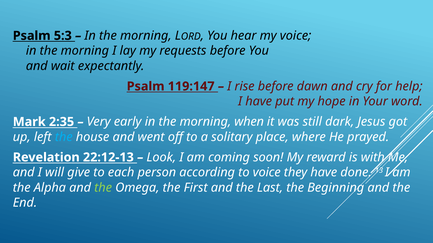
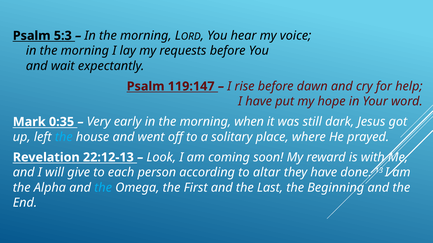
2:35: 2:35 -> 0:35 (62, 122)
to voice: voice -> altar (267, 173)
the colour: light green -> light blue (103, 188)
